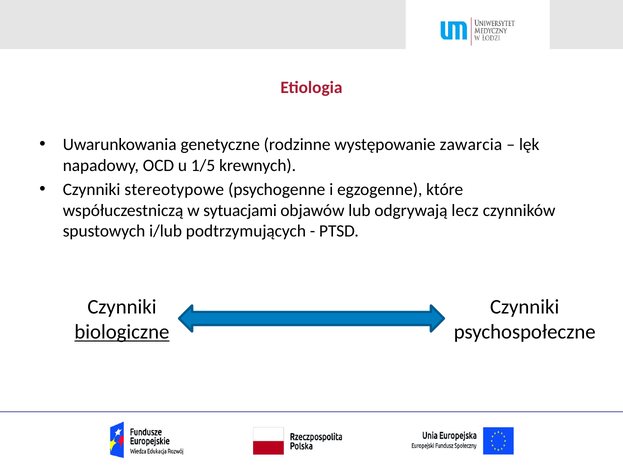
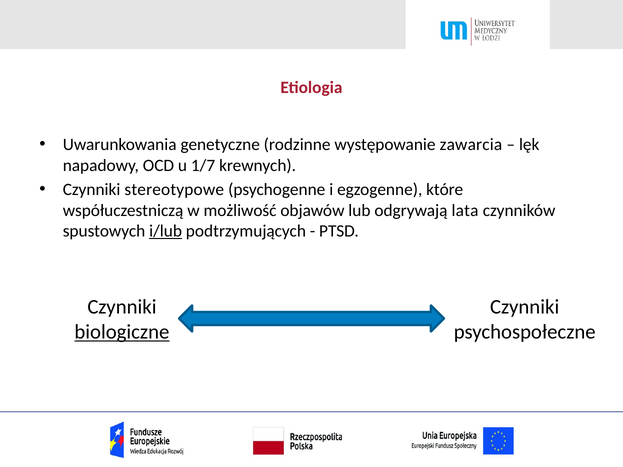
1/5: 1/5 -> 1/7 (203, 165)
sytuacjami: sytuacjami -> możliwość (240, 210)
lecz: lecz -> lata (465, 210)
i/lub underline: none -> present (166, 231)
